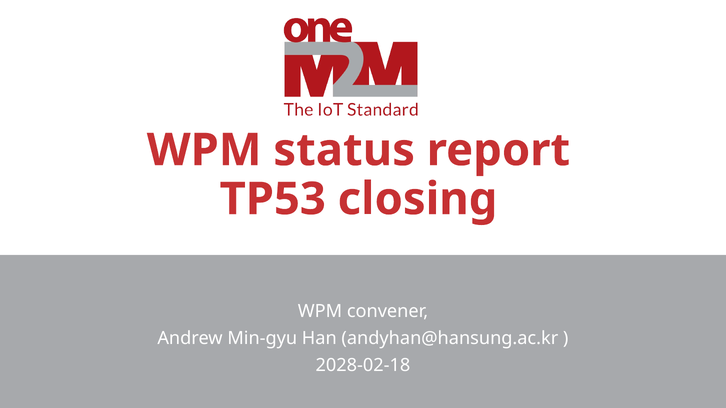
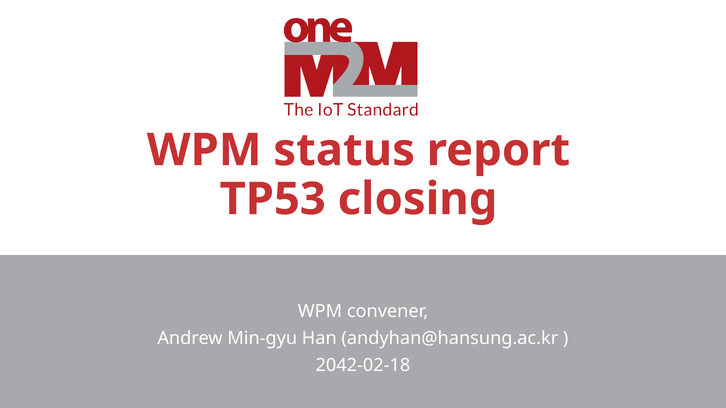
2028-02-18: 2028-02-18 -> 2042-02-18 (363, 366)
